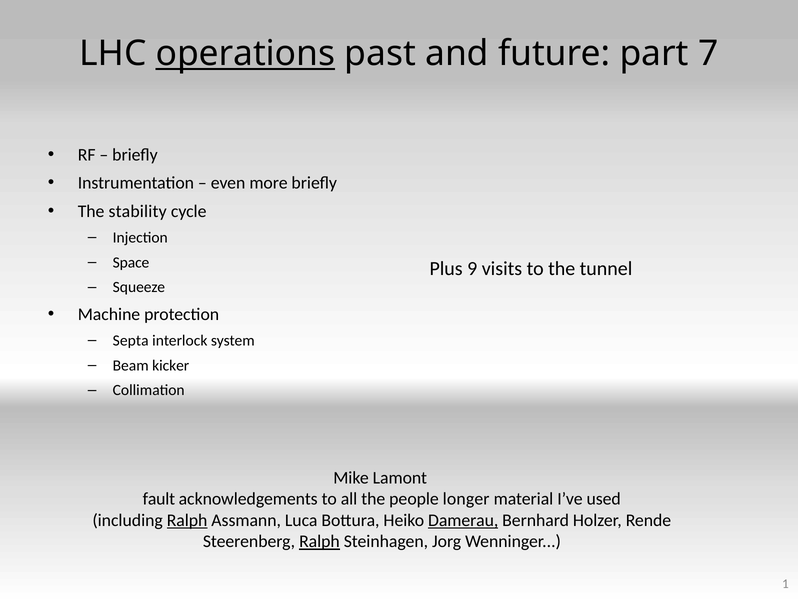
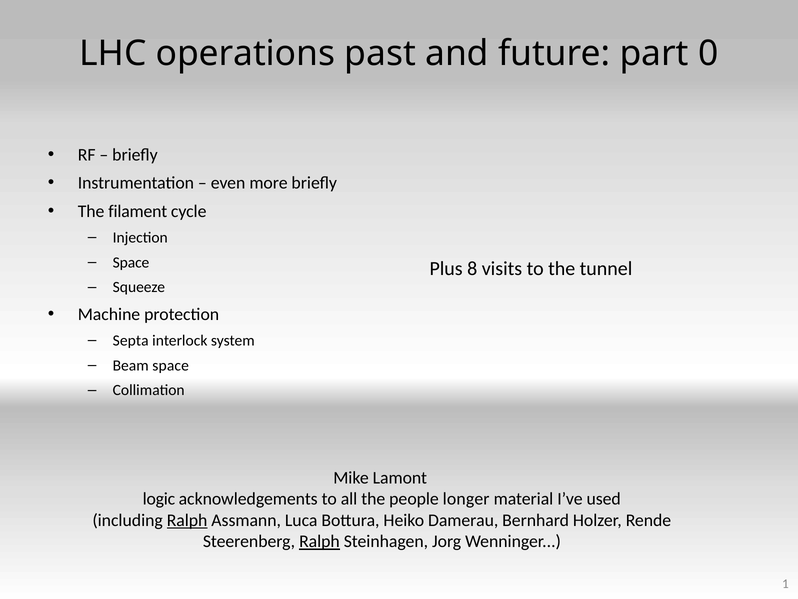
operations underline: present -> none (245, 54)
7: 7 -> 0 (708, 54)
stability: stability -> filament (138, 211)
9: 9 -> 8 (472, 269)
Beam kicker: kicker -> space (171, 365)
fault: fault -> logic (159, 499)
Damerau underline: present -> none (463, 520)
